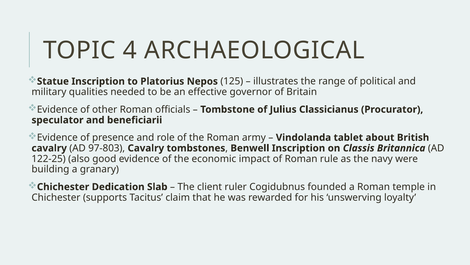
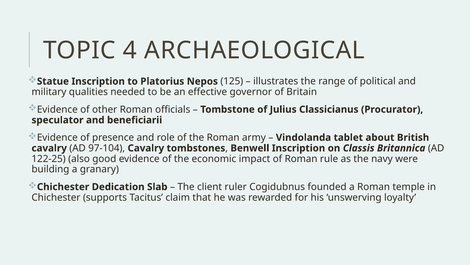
97-803: 97-803 -> 97-104 (107, 148)
